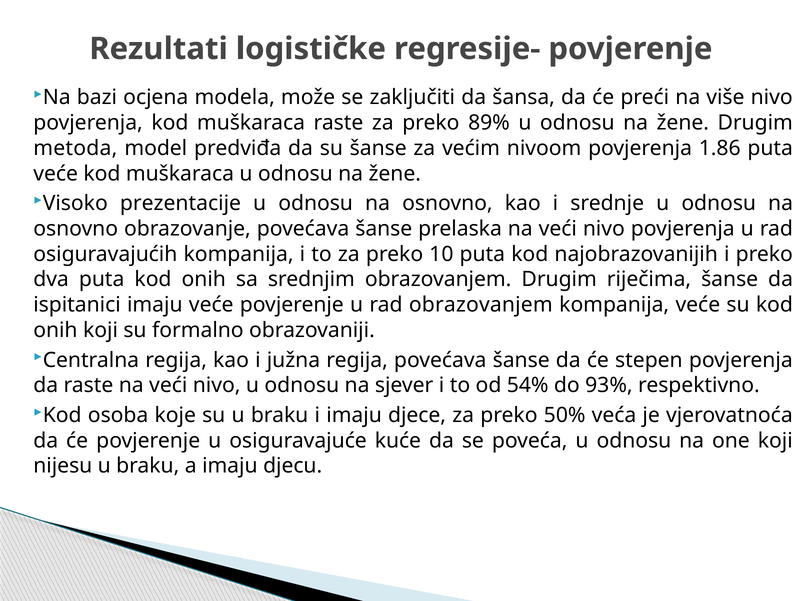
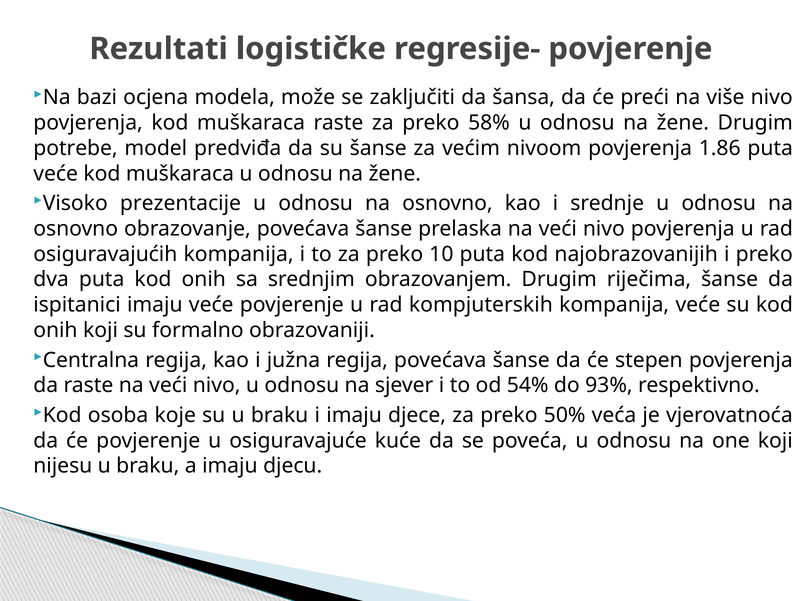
89%: 89% -> 58% (489, 123)
metoda: metoda -> potrebe (75, 148)
rad obrazovanjem: obrazovanjem -> kompjuterskih (481, 305)
